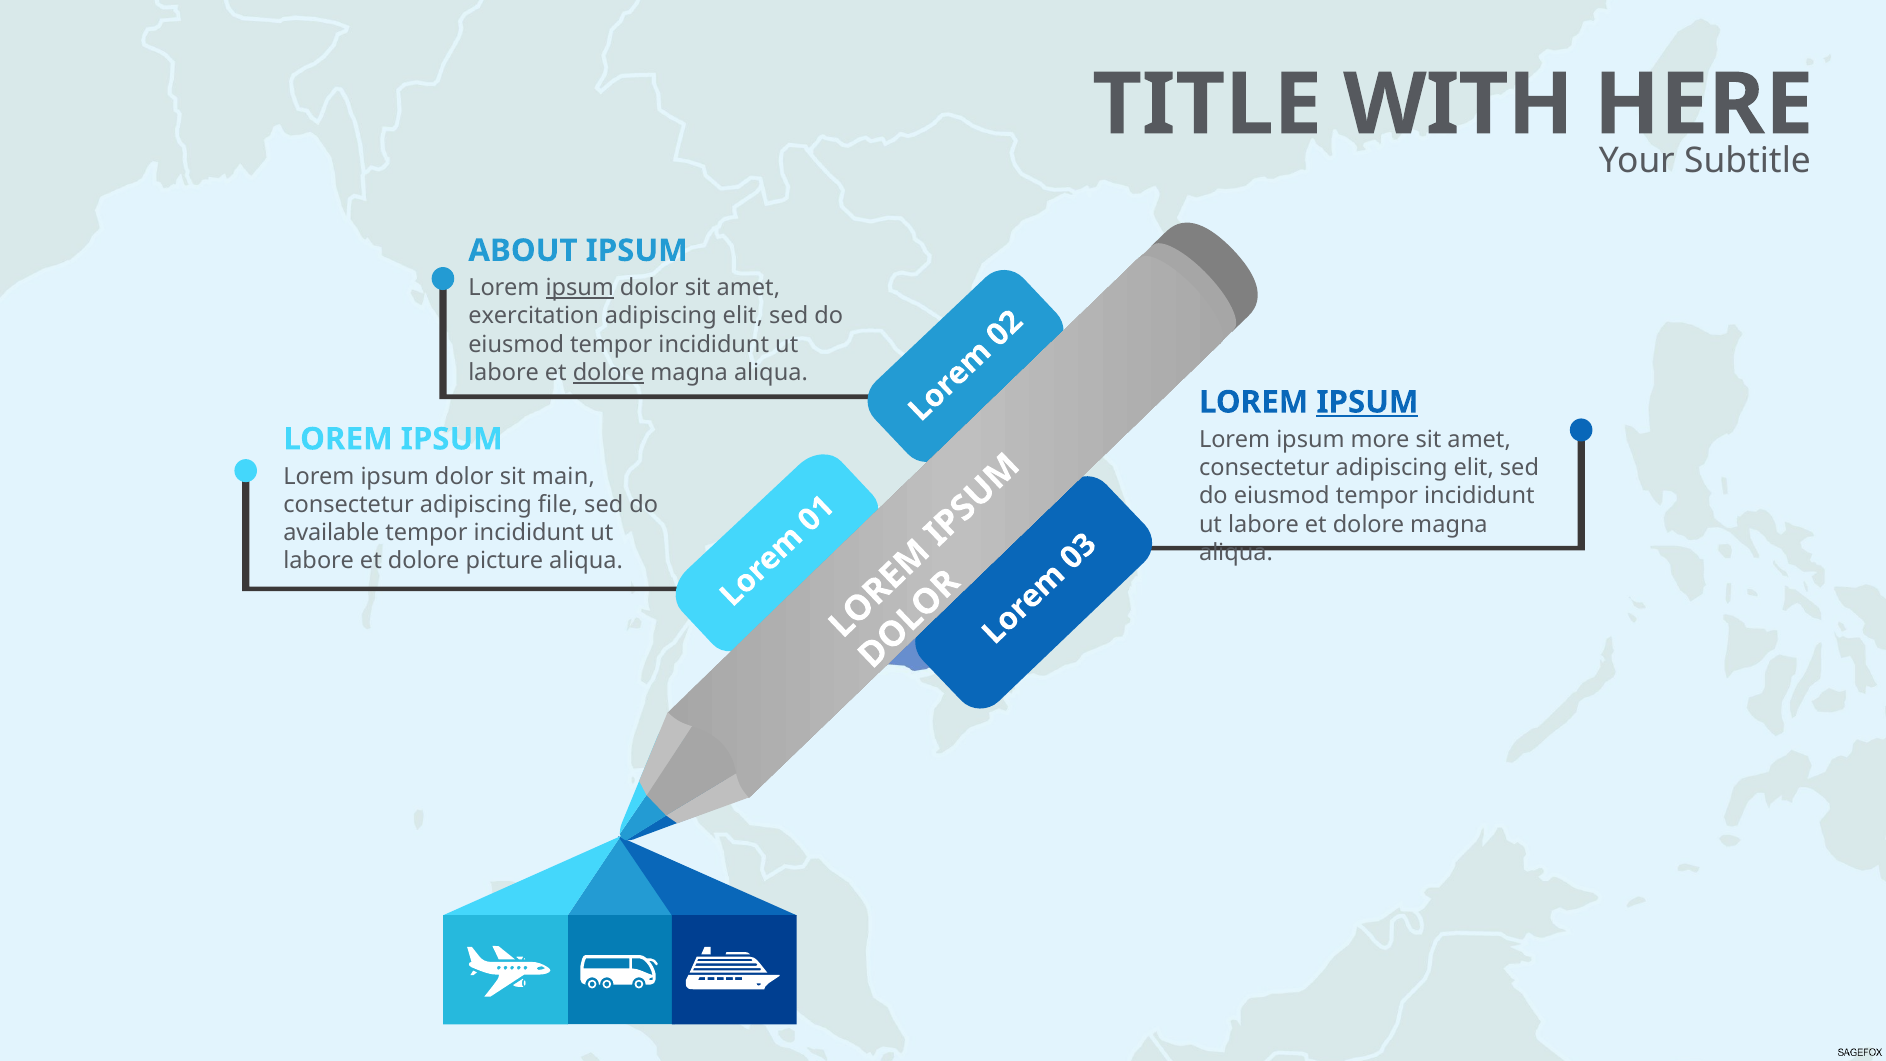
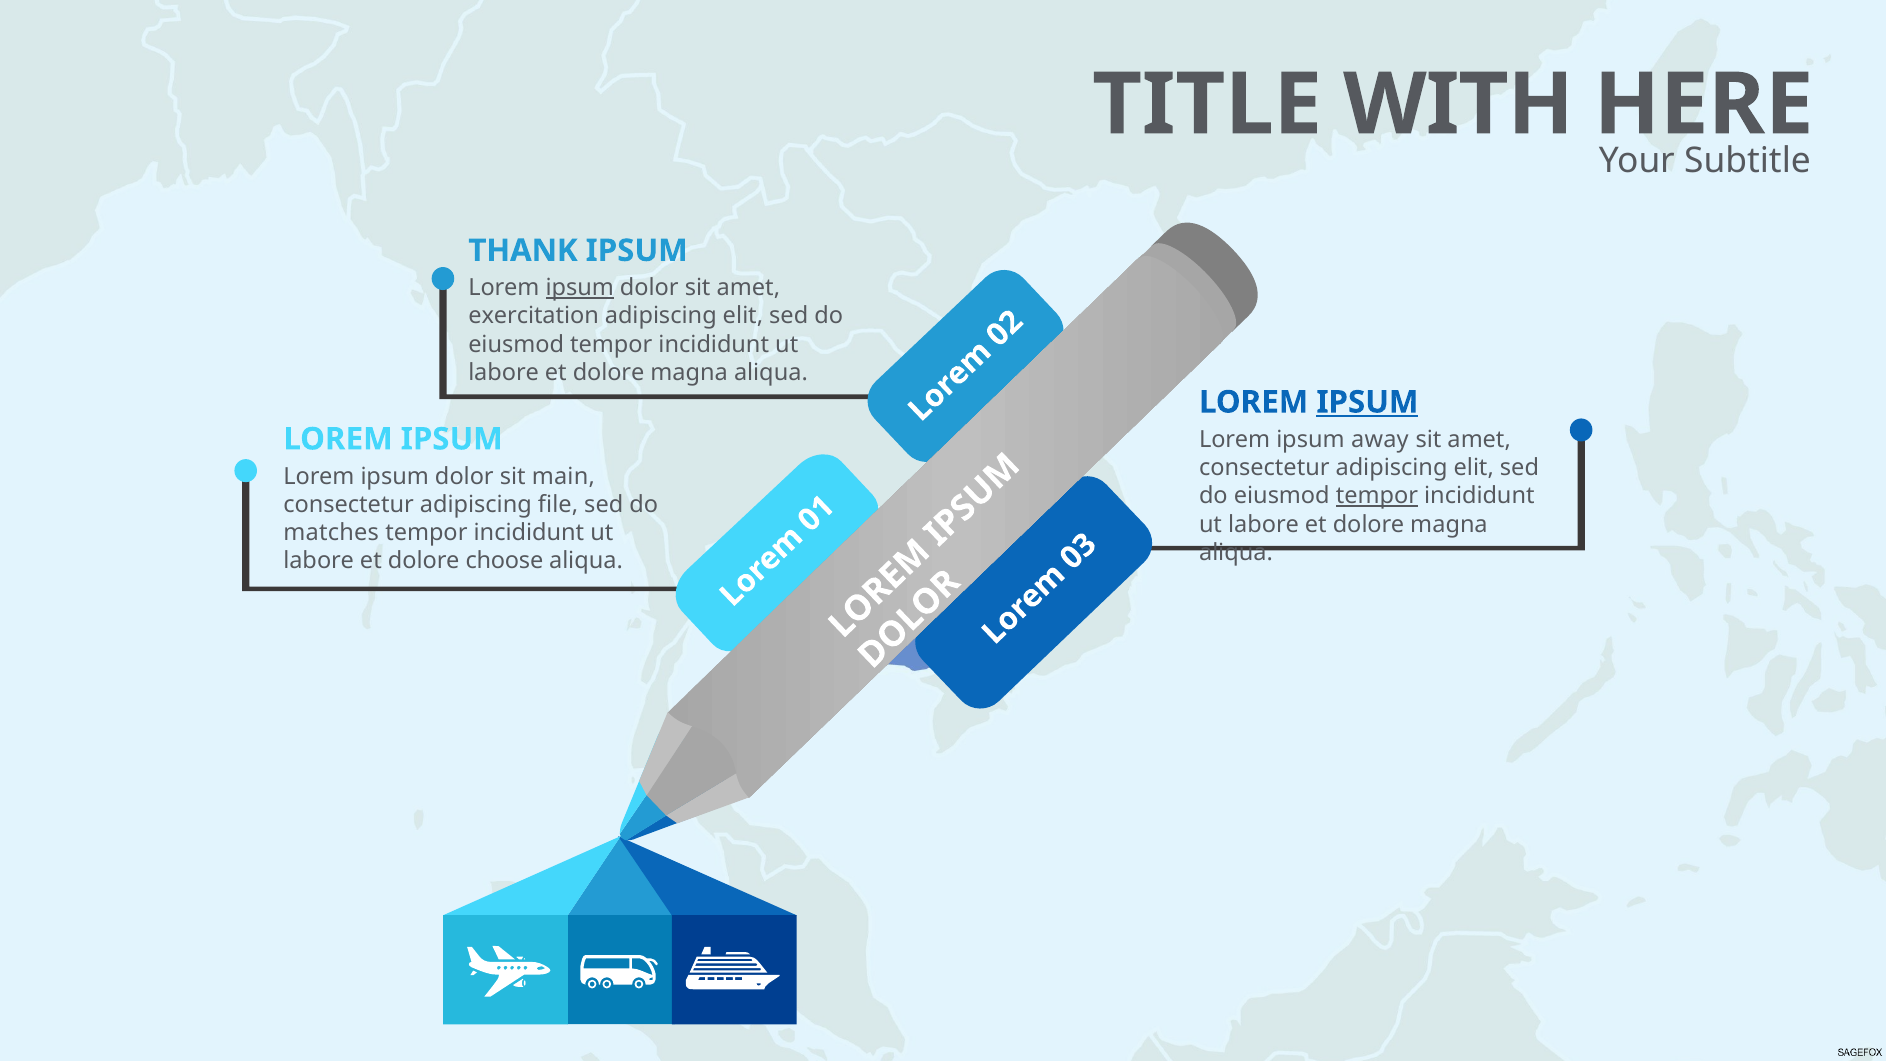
ABOUT: ABOUT -> THANK (523, 251)
dolore underline: present -> none (609, 373)
more: more -> away (1380, 439)
tempor underline: none -> present (1377, 496)
available: available -> matches (331, 533)
picture: picture -> choose (504, 561)
